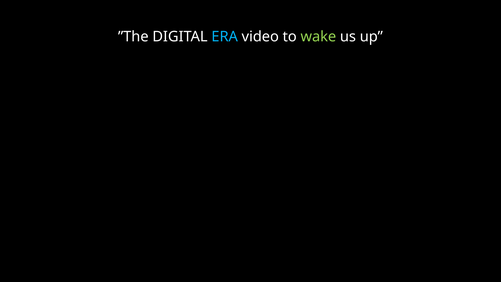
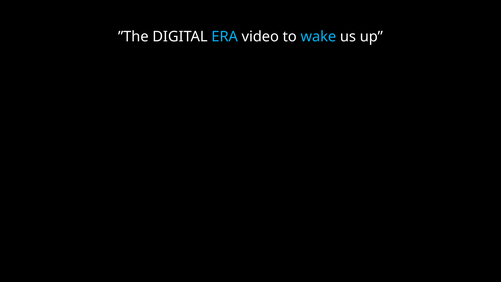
wake colour: light green -> light blue (318, 37)
